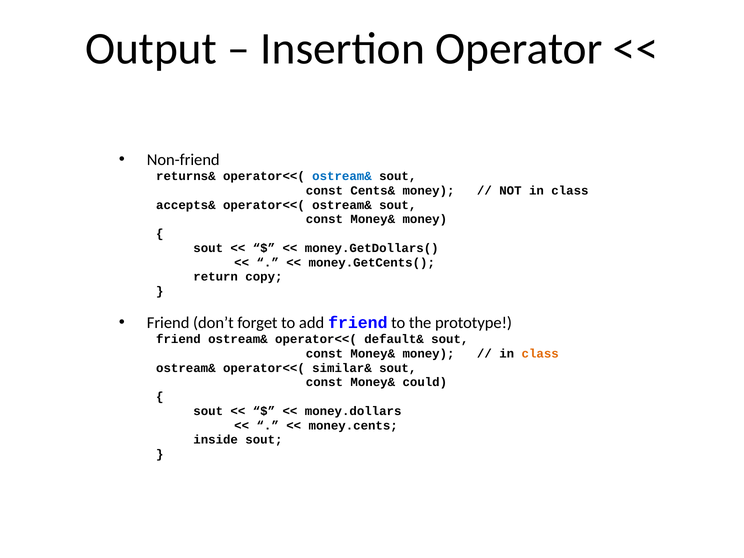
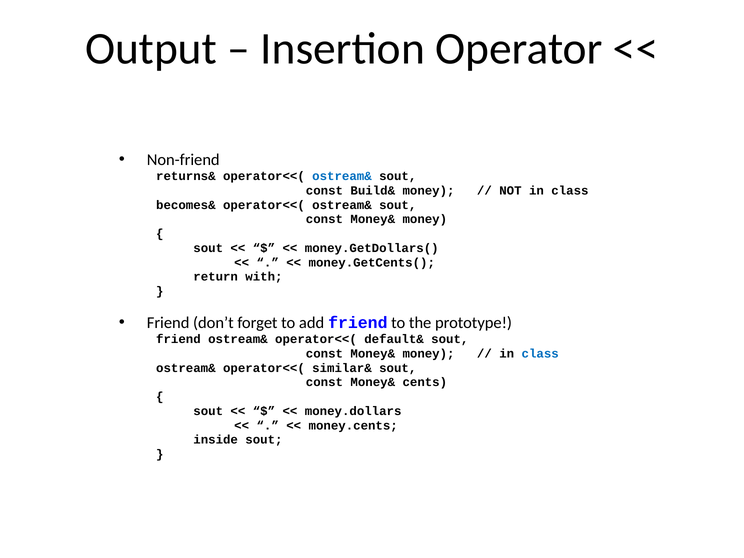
Cents&: Cents& -> Build& (373, 191)
accepts&: accepts& -> becomes& (186, 205)
copy: copy -> with (264, 277)
class colour: orange -> blue (540, 354)
could: could -> cents (425, 382)
